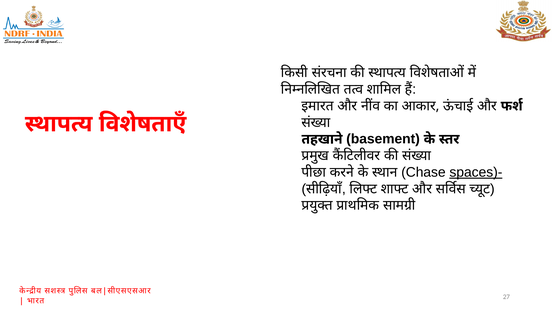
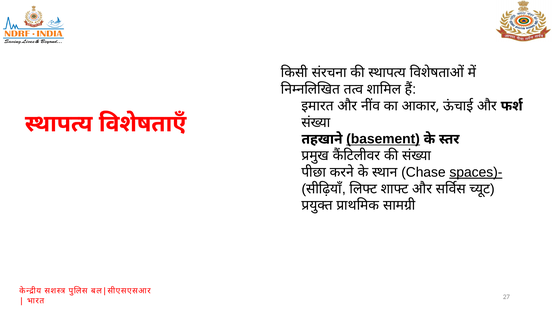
basement underline: none -> present (383, 139)
